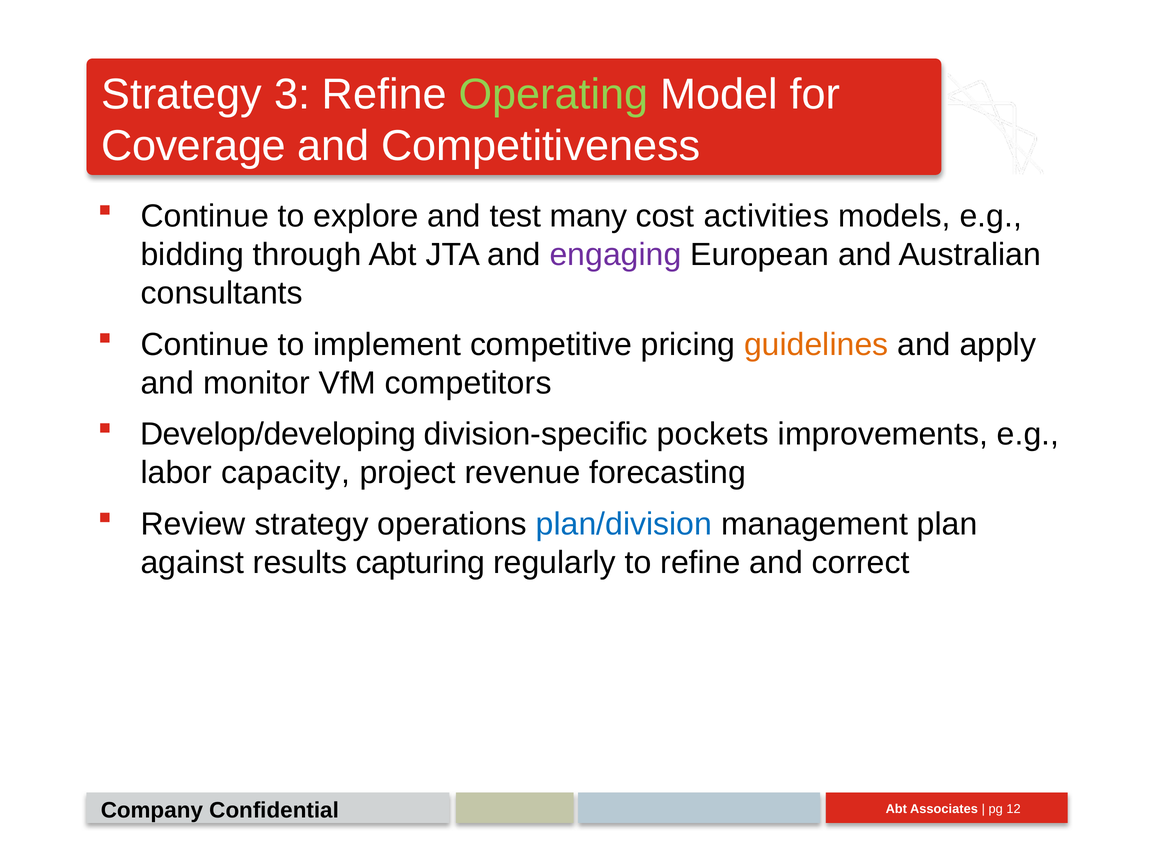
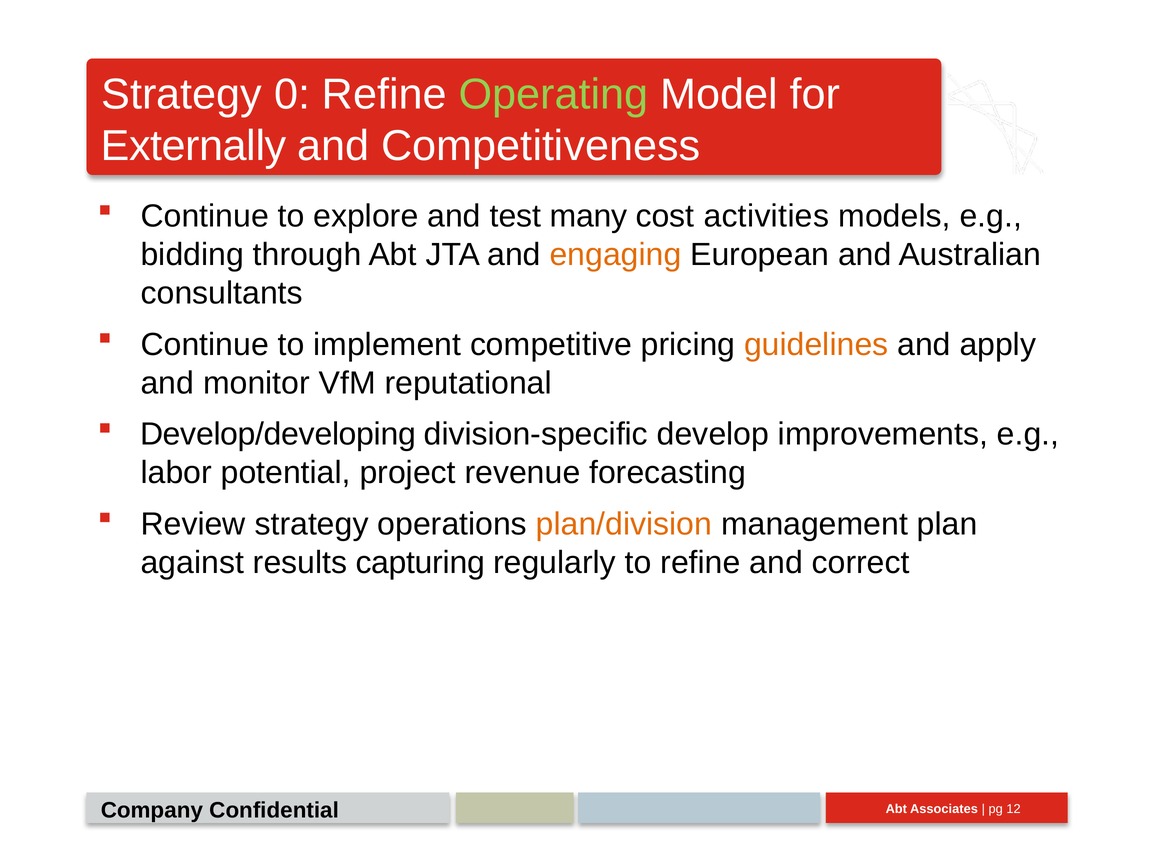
3: 3 -> 0 (292, 94)
Coverage: Coverage -> Externally (194, 146)
engaging colour: purple -> orange (615, 255)
competitors: competitors -> reputational (468, 383)
pockets: pockets -> develop (713, 434)
capacity: capacity -> potential (286, 473)
plan/division colour: blue -> orange (624, 524)
